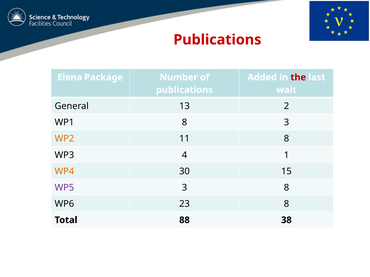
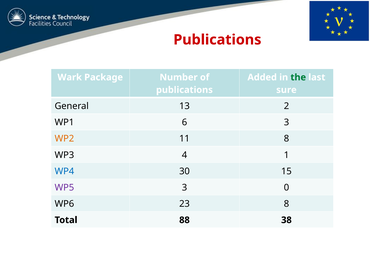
Elena: Elena -> Wark (70, 77)
the colour: red -> green (298, 77)
wait: wait -> sure (286, 90)
WP1 8: 8 -> 6 (184, 123)
WP4 colour: orange -> blue (64, 172)
3 8: 8 -> 0 (286, 188)
